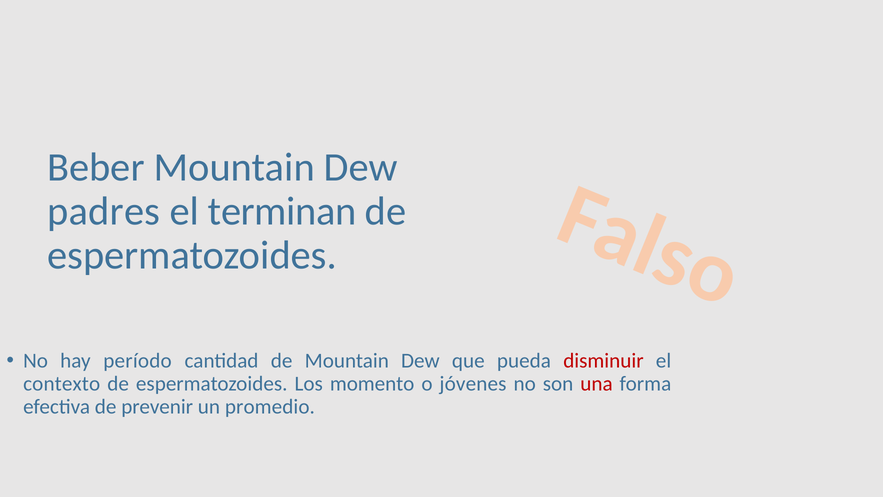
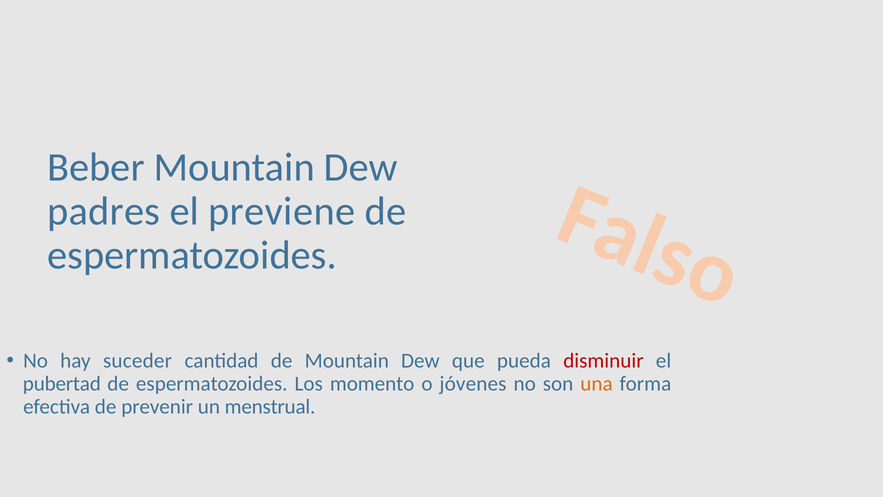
terminan: terminan -> previene (282, 211)
período: período -> suceder (138, 361)
contexto: contexto -> pubertad (62, 384)
una colour: red -> orange (596, 384)
promedio: promedio -> menstrual (270, 406)
